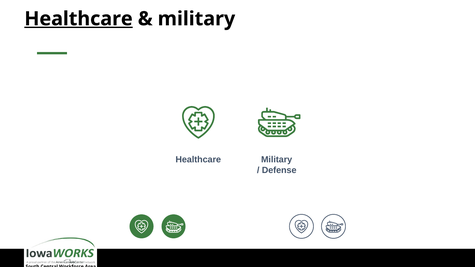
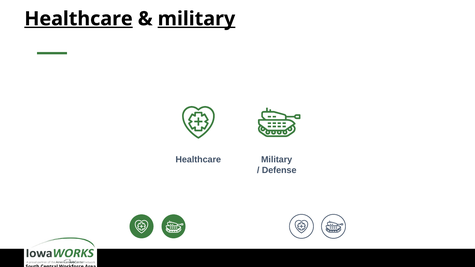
military underline: none -> present (196, 19)
